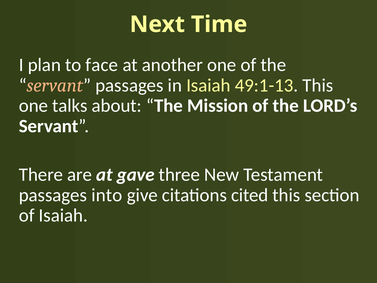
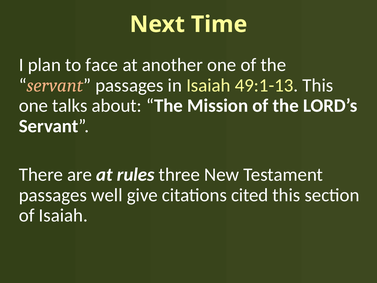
gave: gave -> rules (136, 175)
into: into -> well (107, 195)
